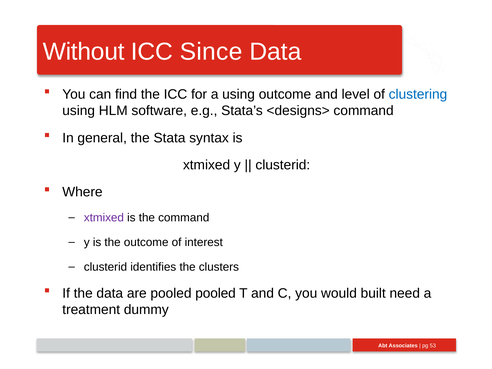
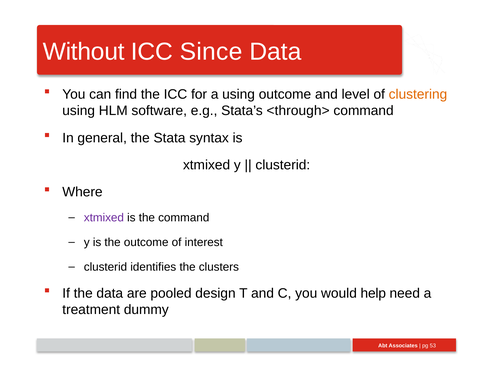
clustering colour: blue -> orange (418, 94)
<designs>: <designs> -> <through> (298, 111)
pooled pooled: pooled -> design (215, 293)
built: built -> help (373, 293)
